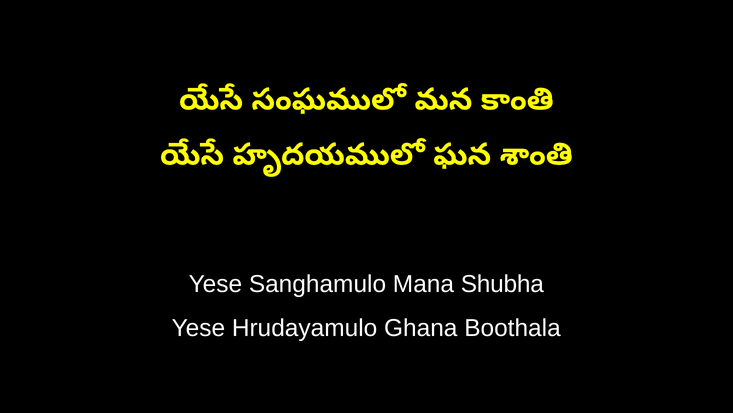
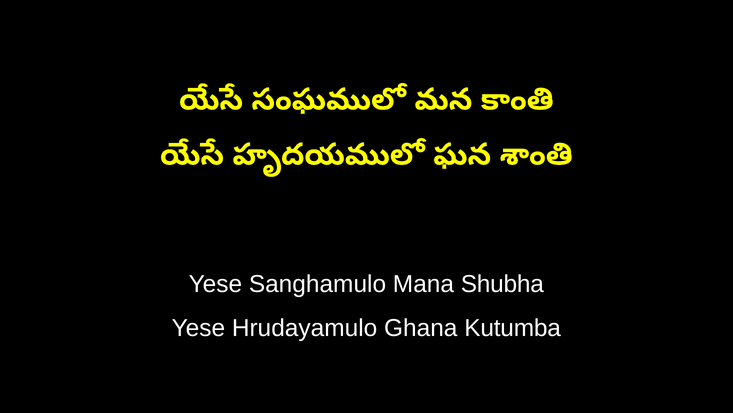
Boothala: Boothala -> Kutumba (513, 328)
